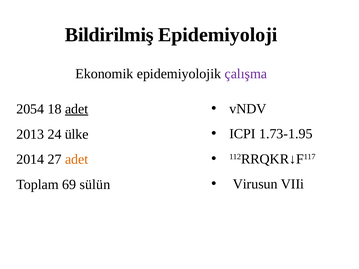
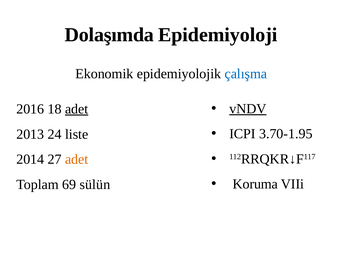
Bildirilmiş: Bildirilmiş -> Dolaşımda (109, 35)
çalışma colour: purple -> blue (246, 74)
vNDV underline: none -> present (248, 109)
2054: 2054 -> 2016 (30, 109)
1.73-1.95: 1.73-1.95 -> 3.70-1.95 (286, 134)
ülke: ülke -> liste (77, 134)
Virusun: Virusun -> Koruma (255, 184)
